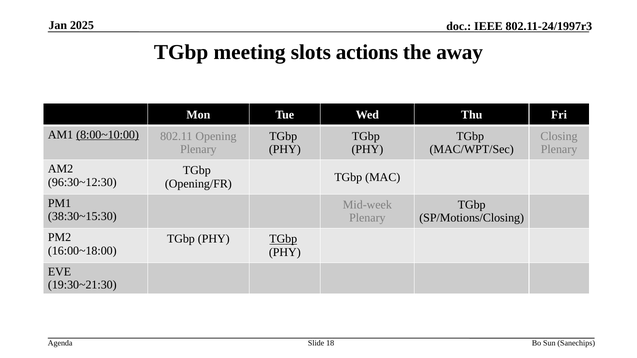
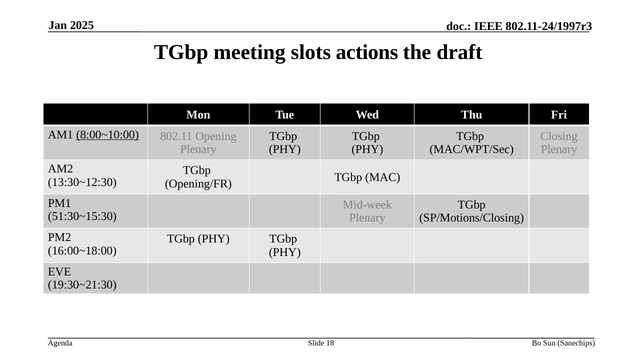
away: away -> draft (459, 52)
96:30~12:30: 96:30~12:30 -> 13:30~12:30 (82, 182)
38:30~15:30: 38:30~15:30 -> 51:30~15:30 (82, 217)
TGbp underline: present -> none (283, 239)
